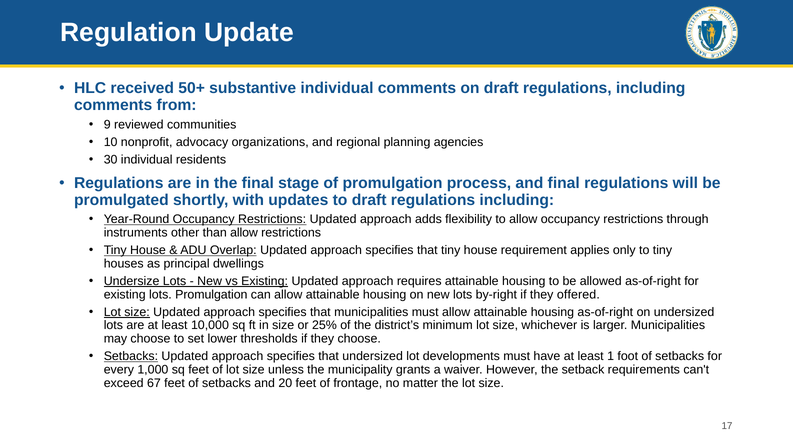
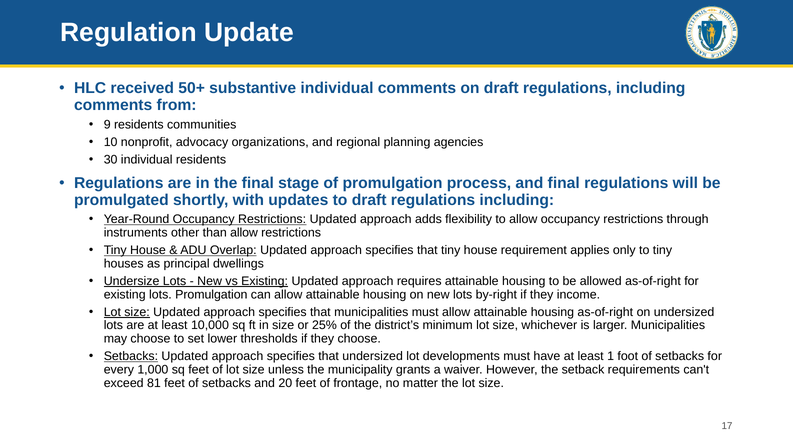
9 reviewed: reviewed -> residents (139, 125)
offered: offered -> income (578, 295)
67: 67 -> 81 (154, 383)
